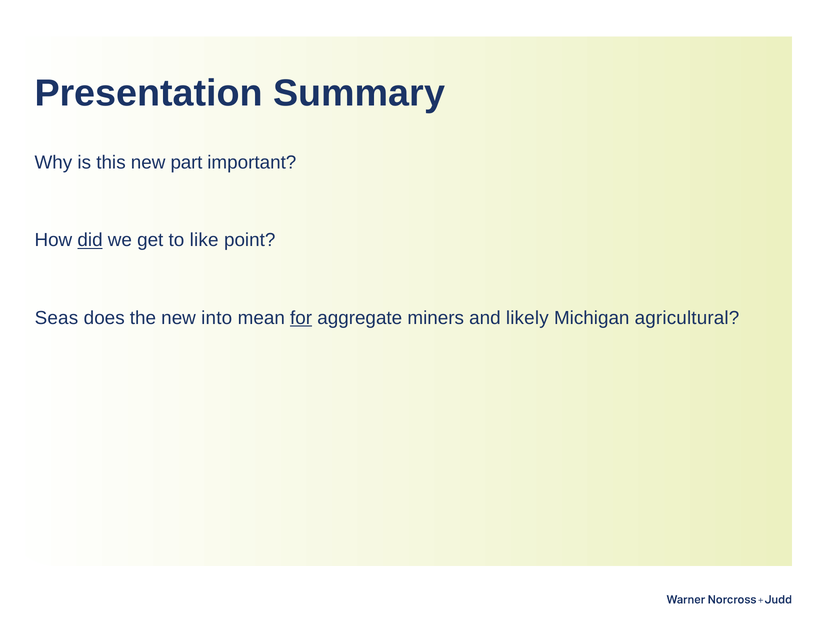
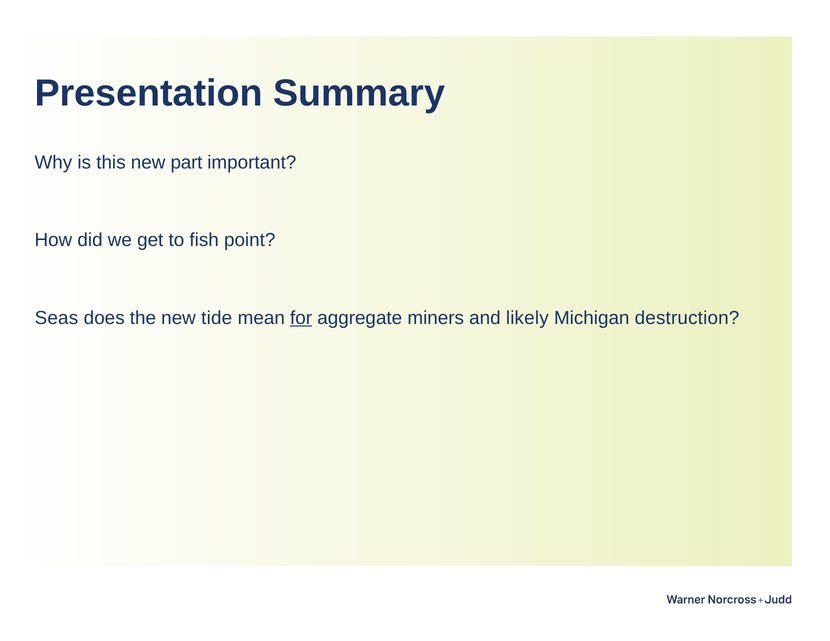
did underline: present -> none (90, 240)
like: like -> fish (204, 240)
into: into -> tide (217, 318)
agricultural: agricultural -> destruction (687, 318)
